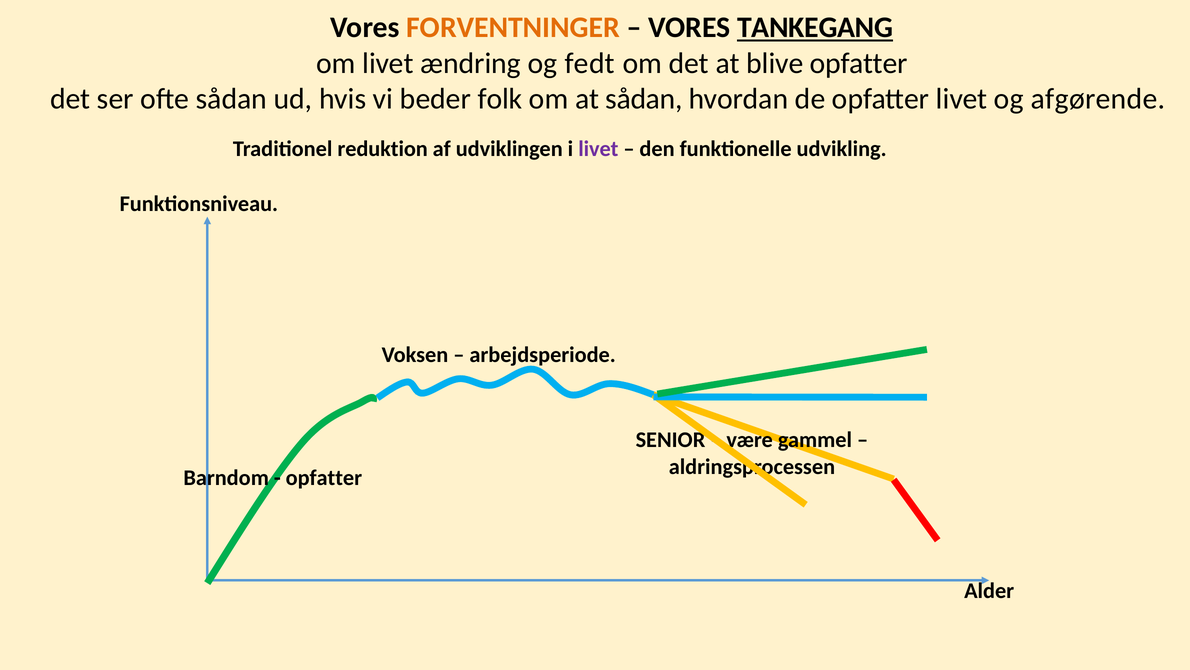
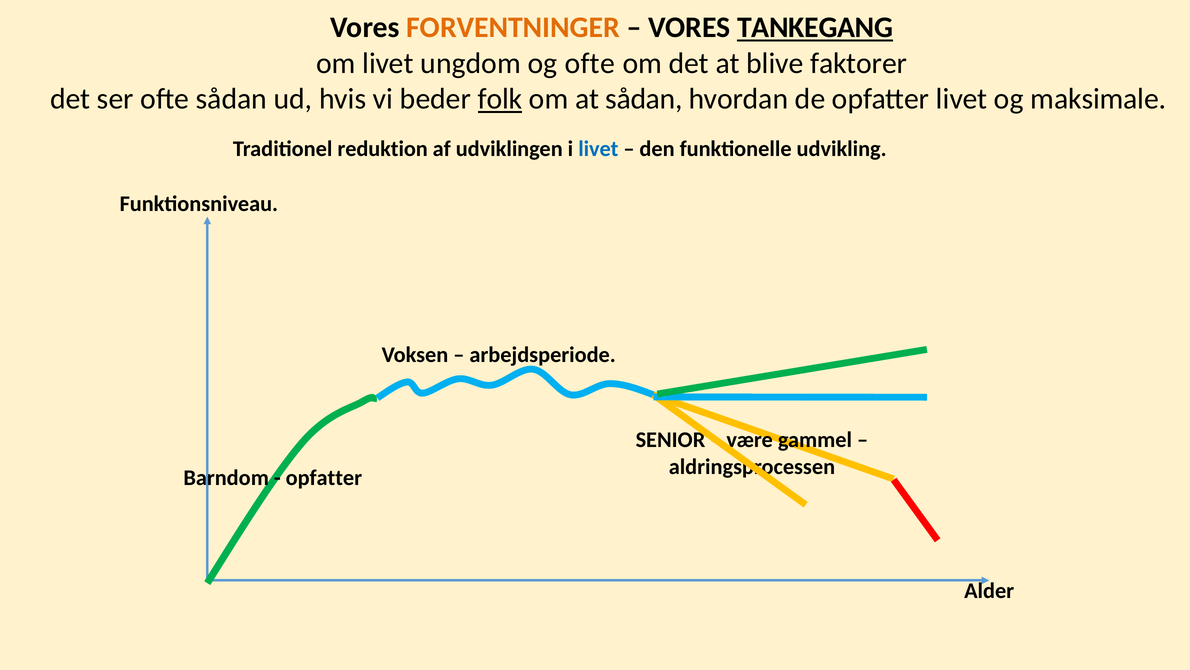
ændring: ændring -> ungdom (471, 63)
og fedt: fedt -> ofte (590, 63)
blive opfatter: opfatter -> faktorer (859, 63)
folk underline: none -> present (500, 99)
afgørende: afgørende -> maksimale (1098, 99)
livet colour: purple -> blue (598, 149)
